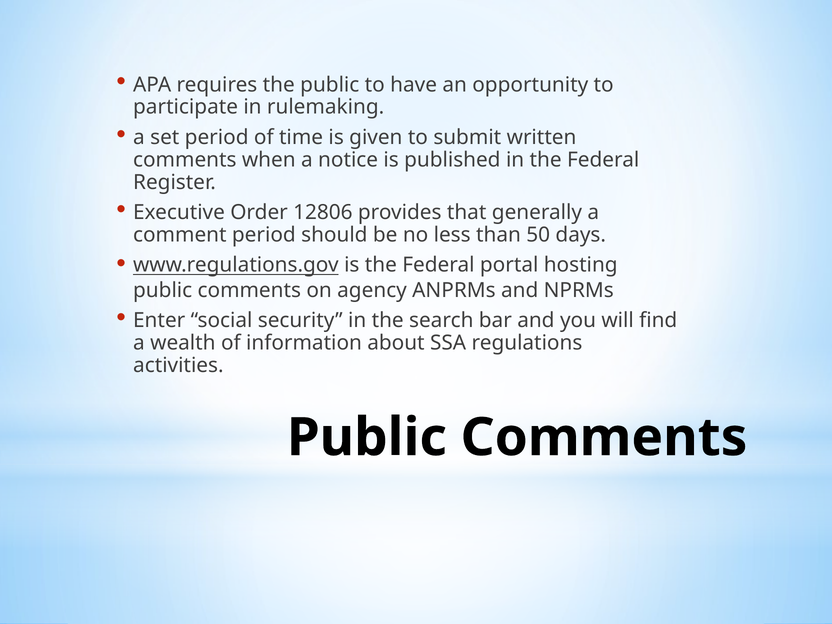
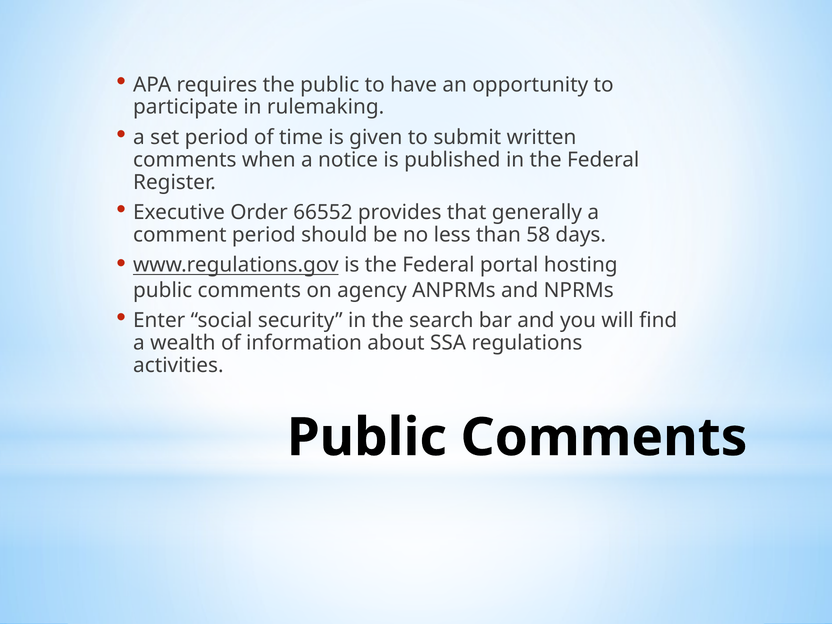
12806: 12806 -> 66552 (323, 212)
50: 50 -> 58 (538, 235)
